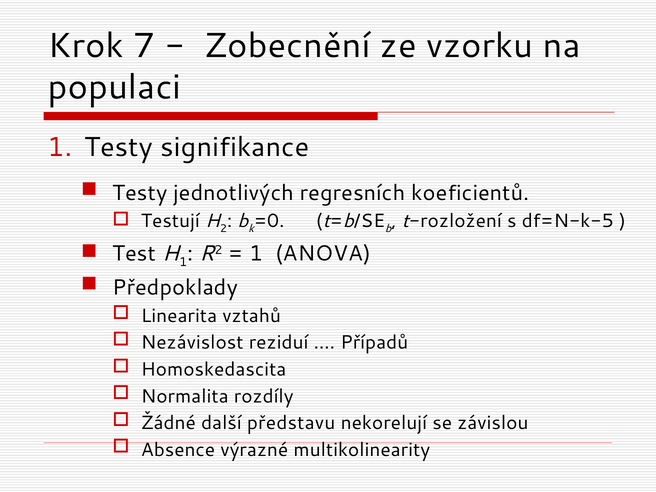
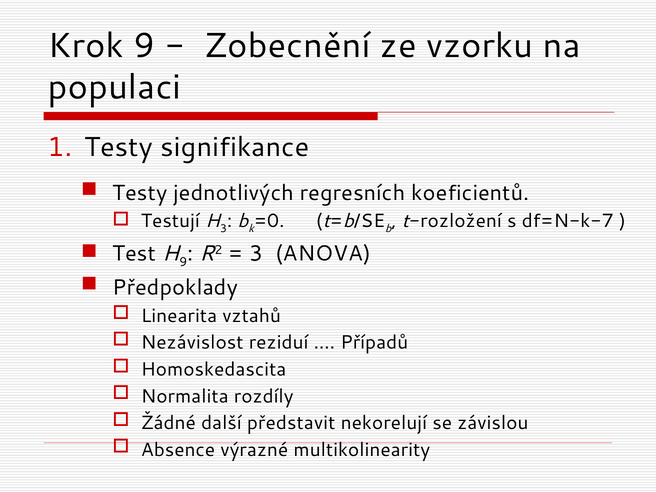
Krok 7: 7 -> 9 (144, 46)
2: 2 -> 3 (224, 229)
df=N-k-5: df=N-k-5 -> df=N-k-7 (568, 221)
1: 1 -> 9 (183, 262)
1: 1 -> 3 (256, 253)
představu: představu -> představit (291, 423)
